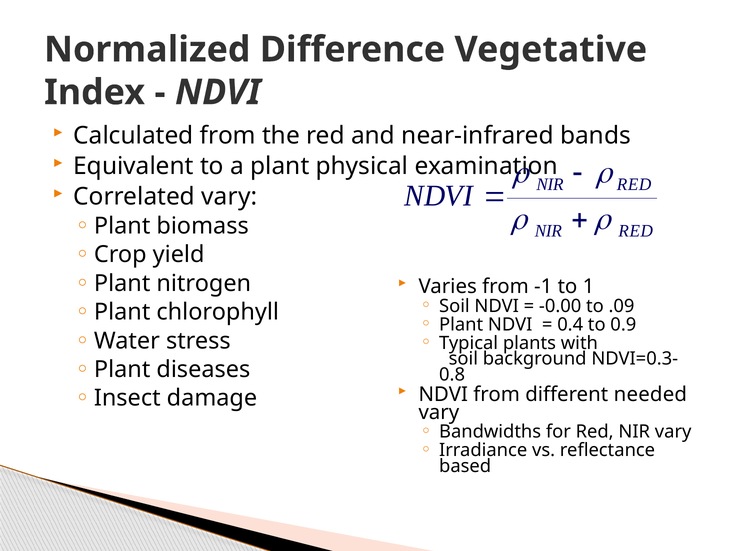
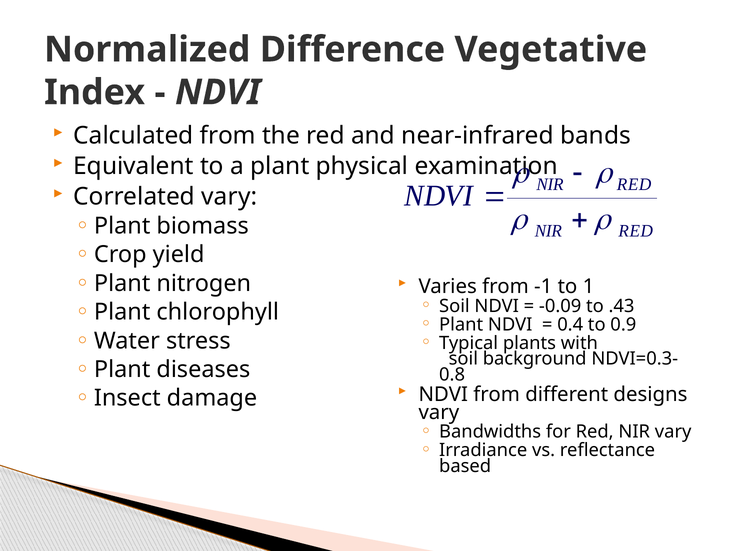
-0.00: -0.00 -> -0.09 (560, 306)
.09: .09 -> .43 (621, 306)
needed: needed -> designs (650, 395)
